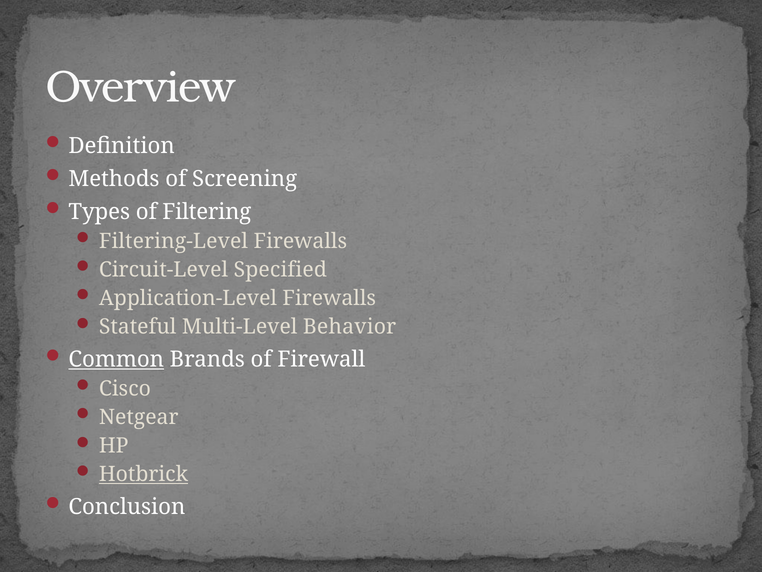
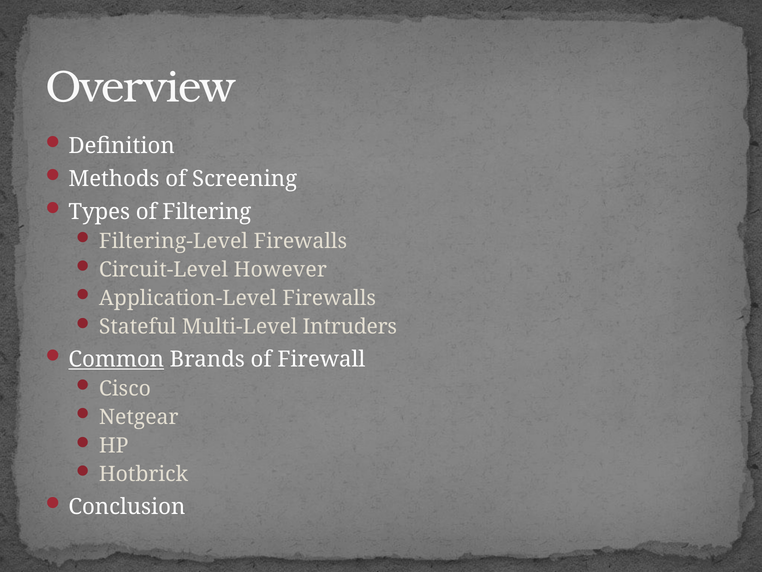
Specified: Specified -> However (280, 269)
Behavior: Behavior -> Intruders (350, 327)
Hotbrick underline: present -> none (143, 474)
